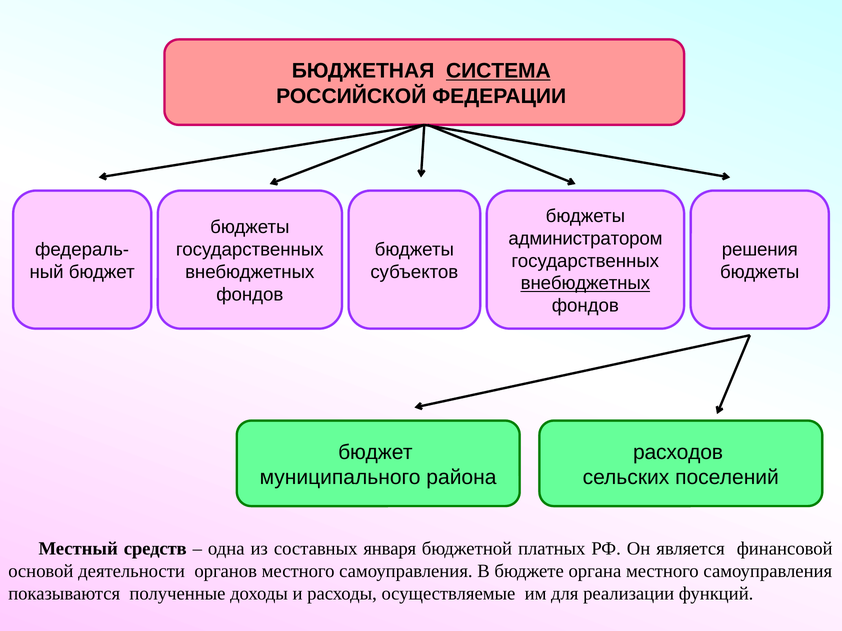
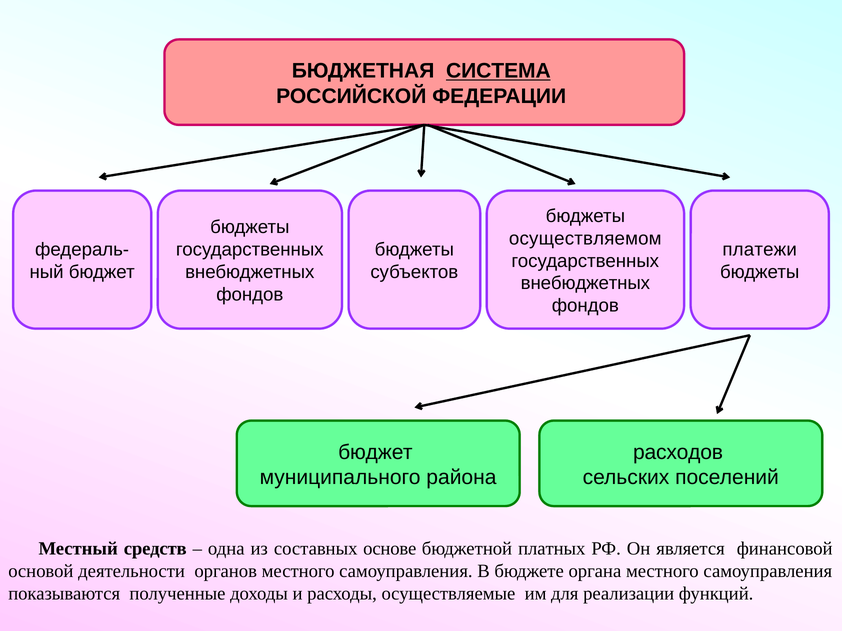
администратором: администратором -> осуществляемом (585, 239)
решения: решения -> платежи (760, 250)
внебюджетных underline: present -> none (585, 284)
января: января -> основе (390, 549)
